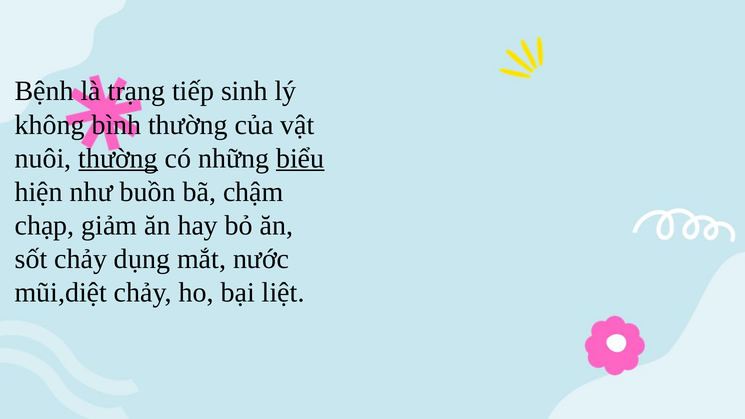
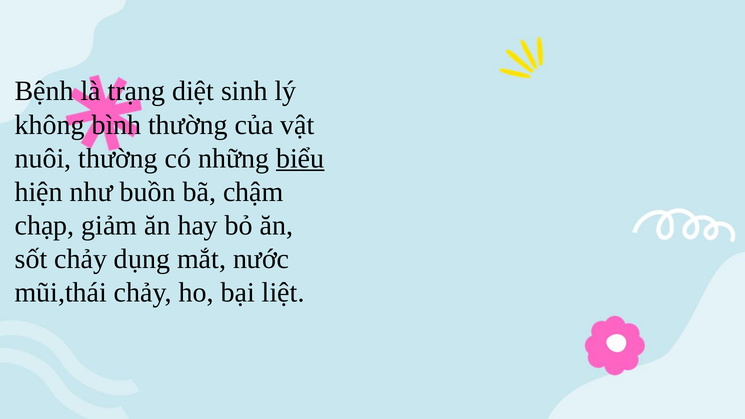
tiếp: tiếp -> diệt (193, 91)
thường underline: present -> none (118, 158)
mũi,diệt: mũi,diệt -> mũi,thái (61, 293)
